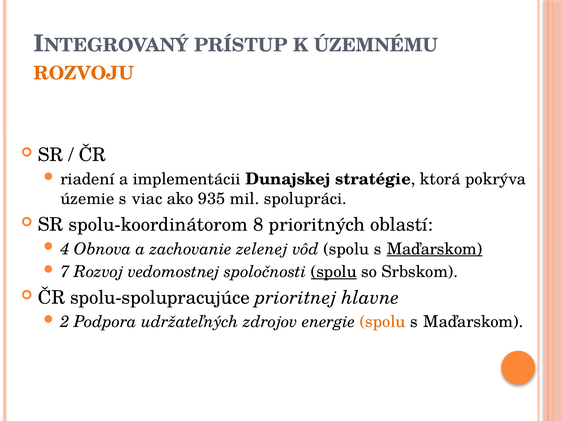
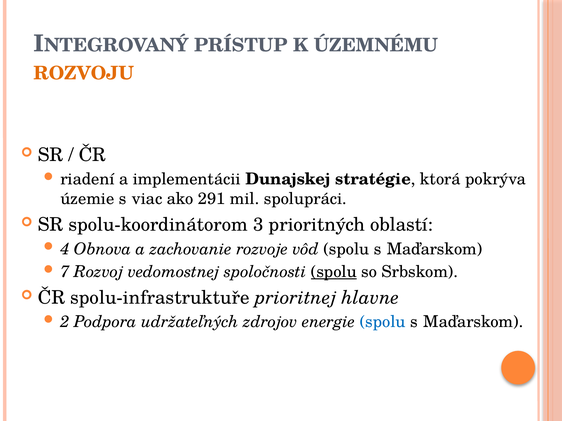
935: 935 -> 291 (212, 199)
8: 8 -> 3 (258, 225)
zelenej: zelenej -> rozvoje (262, 249)
Maďarskom underline: present -> none (435, 249)
spolu-spolupracujúce: spolu-spolupracujúce -> spolu-infrastruktuře (160, 298)
spolu colour: orange -> blue (383, 322)
